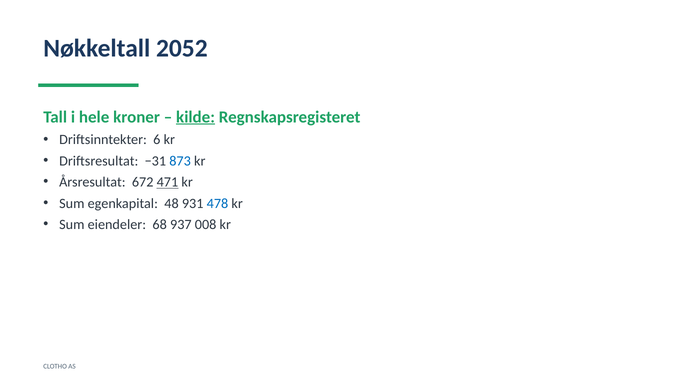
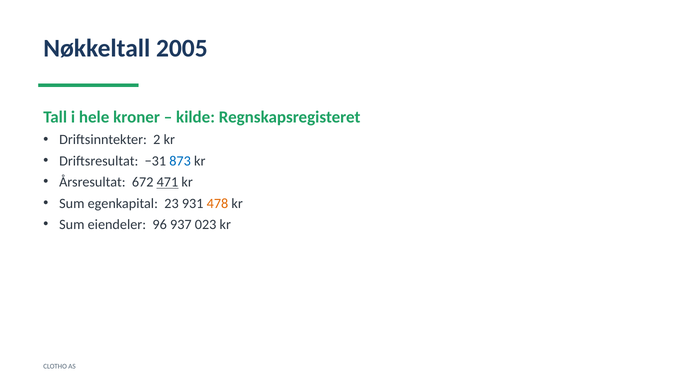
2052: 2052 -> 2005 (182, 49)
kilde underline: present -> none (196, 117)
6: 6 -> 2 (157, 140)
48: 48 -> 23 (172, 204)
478 colour: blue -> orange (217, 204)
68: 68 -> 96 (160, 225)
008: 008 -> 023 (206, 225)
